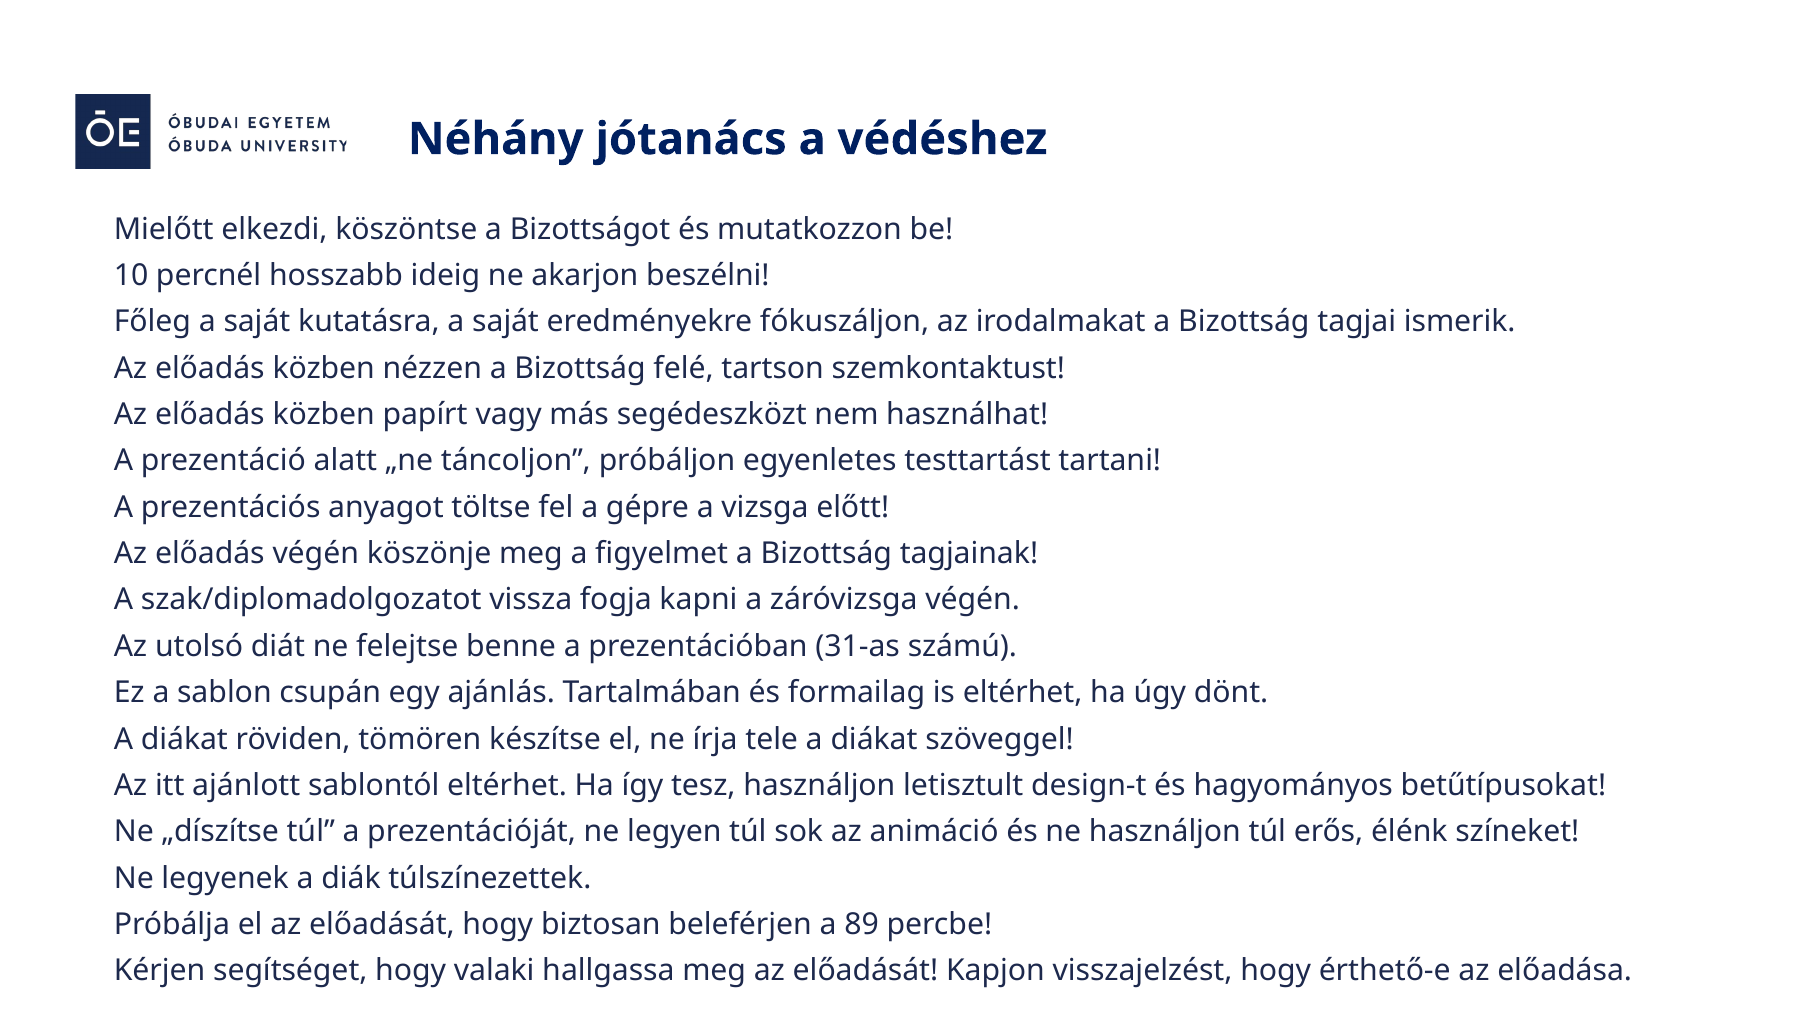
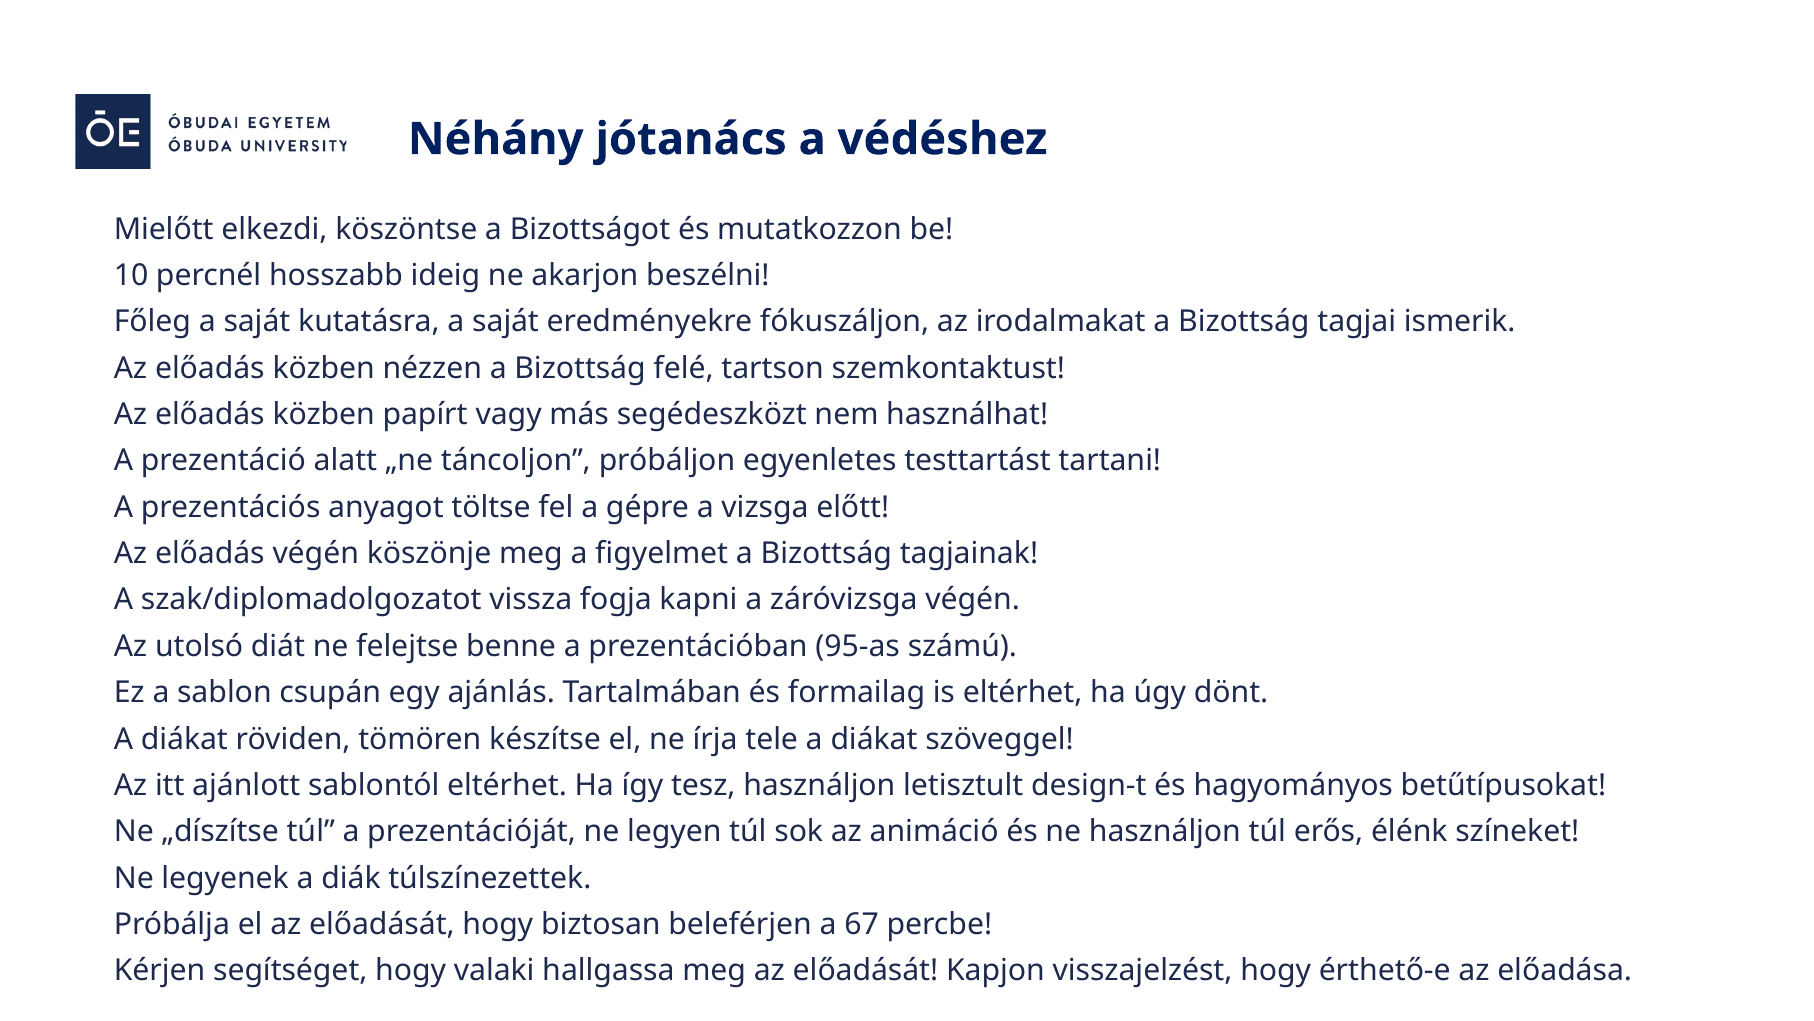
31-as: 31-as -> 95-as (858, 646)
89: 89 -> 67 (862, 924)
